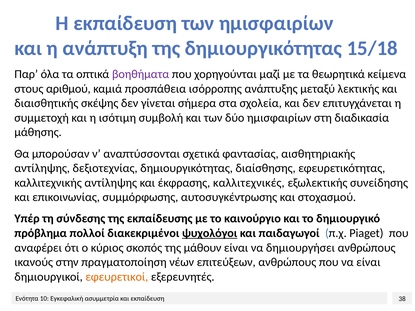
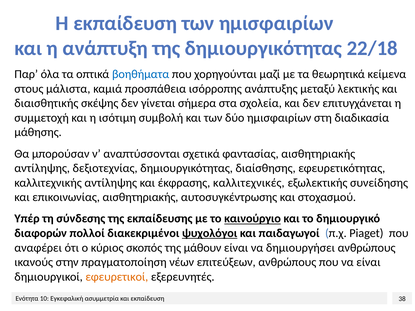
15/18: 15/18 -> 22/18 (372, 48)
βοηθήματα colour: purple -> blue (141, 74)
αριθμού: αριθμού -> μάλιστα (68, 89)
επικοινωνίας συμμόρφωσης: συμμόρφωσης -> αισθητηριακής (140, 197)
καινούργιο underline: none -> present (253, 219)
πρόβλημα: πρόβλημα -> διαφορών (41, 233)
